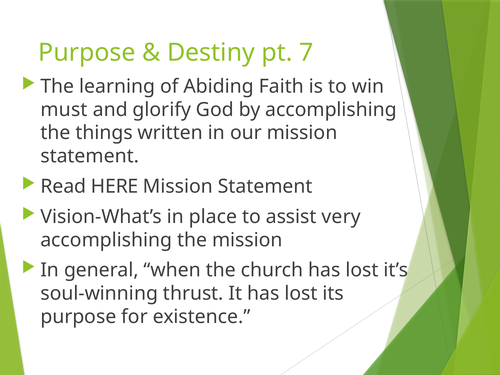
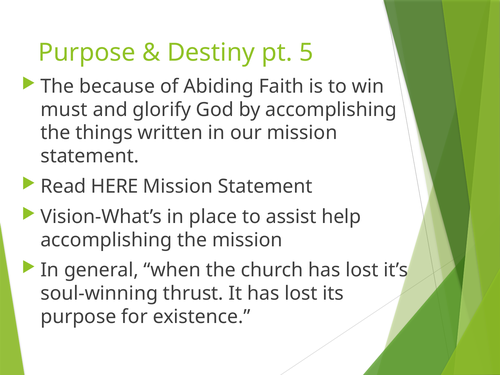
7: 7 -> 5 (306, 53)
learning: learning -> because (117, 86)
very: very -> help (341, 217)
